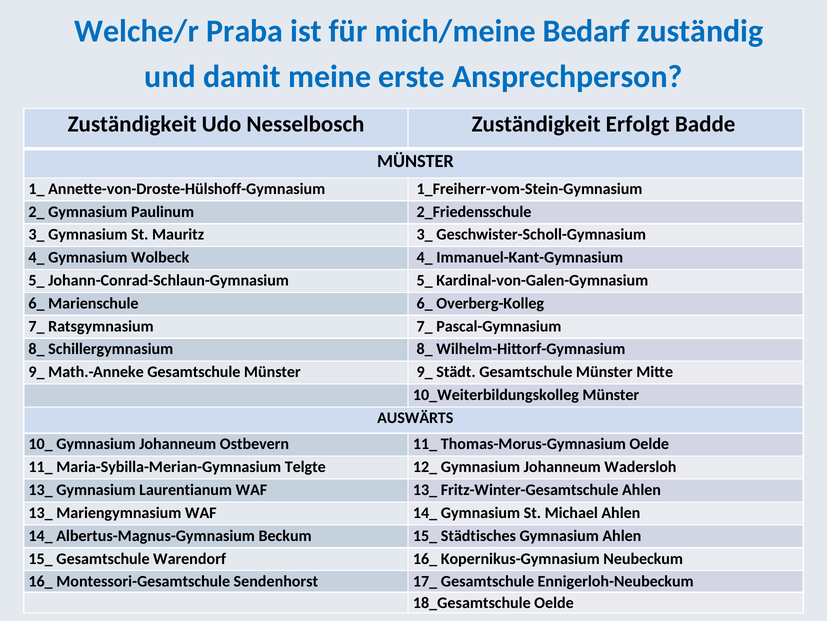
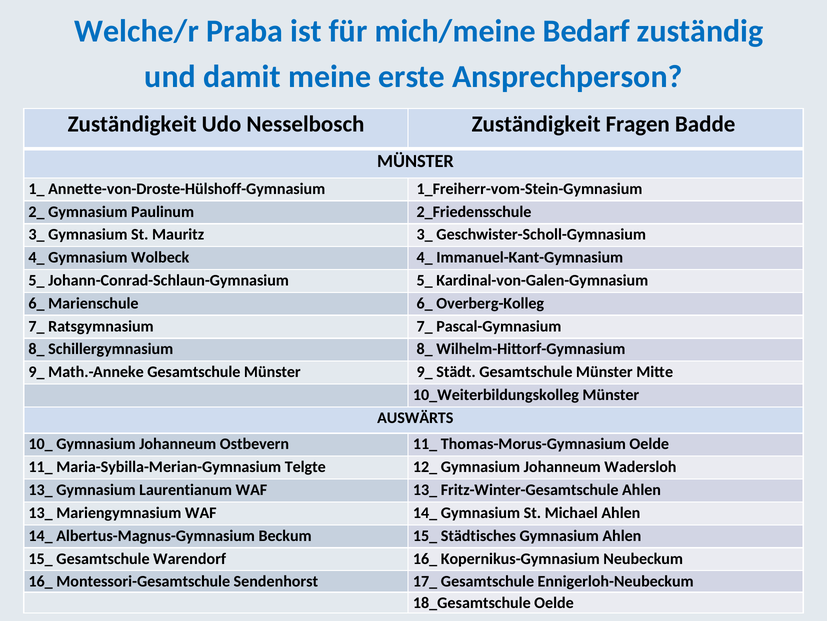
Erfolgt: Erfolgt -> Fragen (638, 124)
